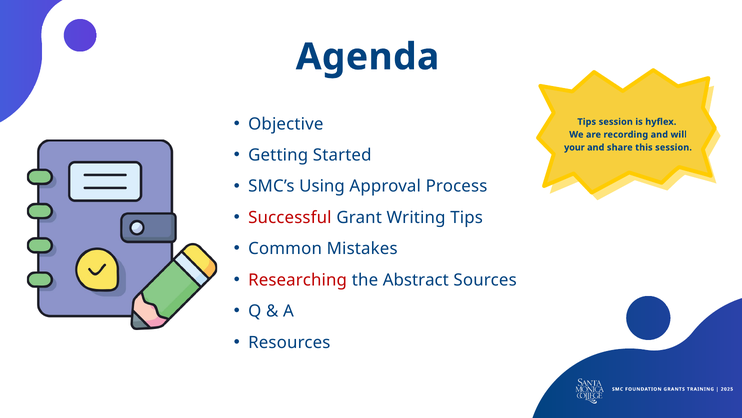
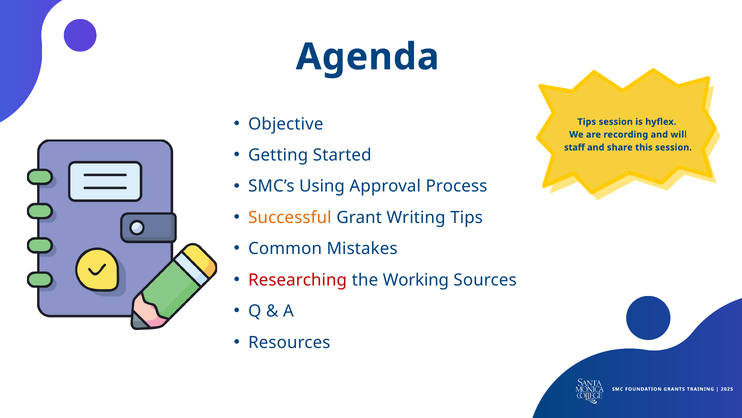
your: your -> staff (574, 147)
Successful colour: red -> orange (290, 217)
Abstract: Abstract -> Working (416, 280)
